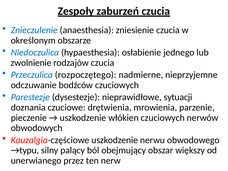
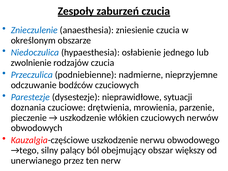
rozpoczętego: rozpoczętego -> podniebienne (86, 75)
→typu: →typu -> →tego (25, 150)
